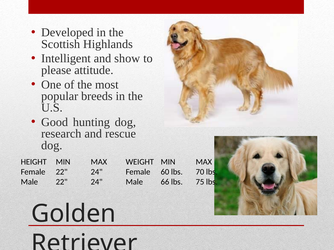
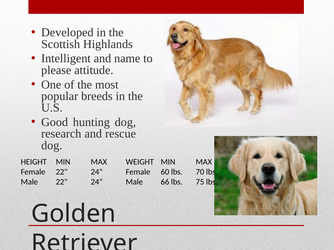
show: show -> name (127, 59)
